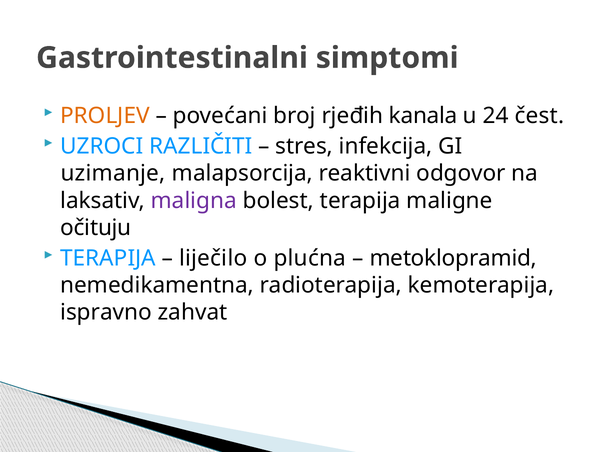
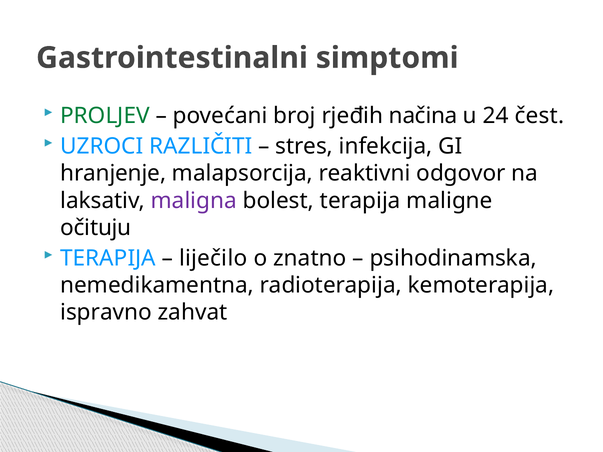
PROLJEV colour: orange -> green (105, 116)
kanala: kanala -> načina (423, 116)
uzimanje: uzimanje -> hranjenje (113, 174)
plućna: plućna -> znatno (310, 258)
metoklopramid: metoklopramid -> psihodinamska (453, 258)
